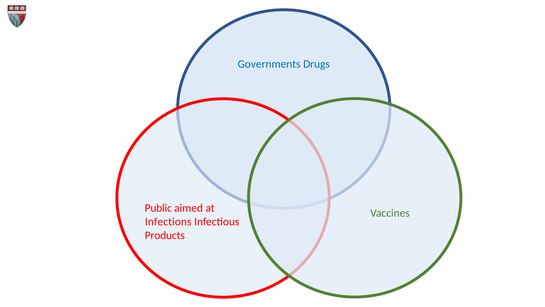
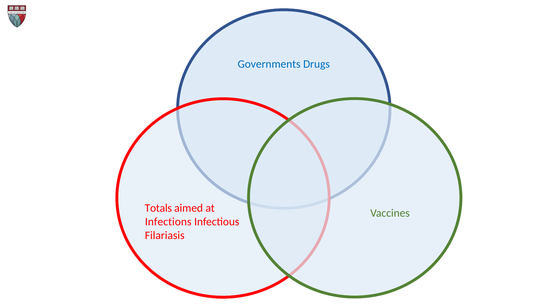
Public: Public -> Totals (158, 208)
Products: Products -> Filariasis (165, 235)
